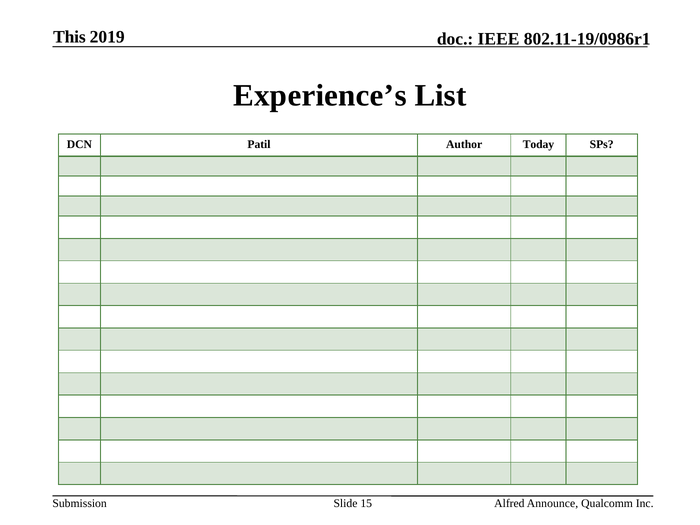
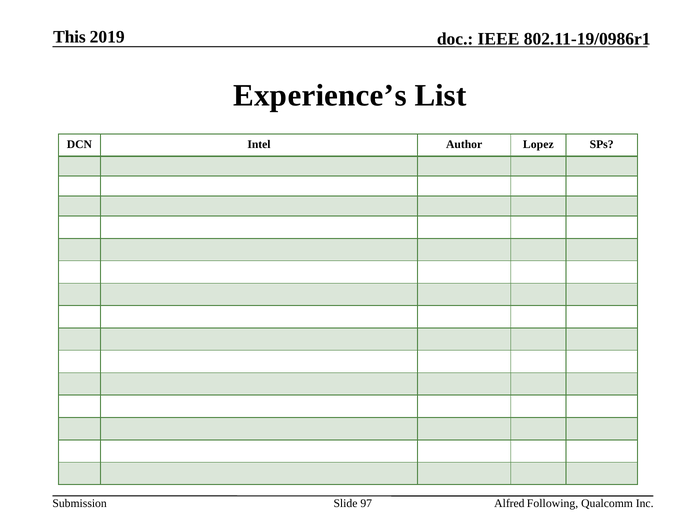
Patil: Patil -> Intel (259, 144)
Today: Today -> Lopez (538, 144)
15: 15 -> 97 (366, 504)
Announce: Announce -> Following (553, 504)
